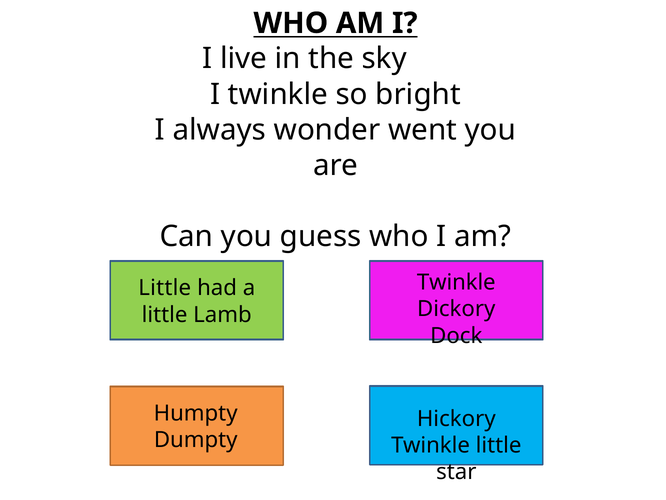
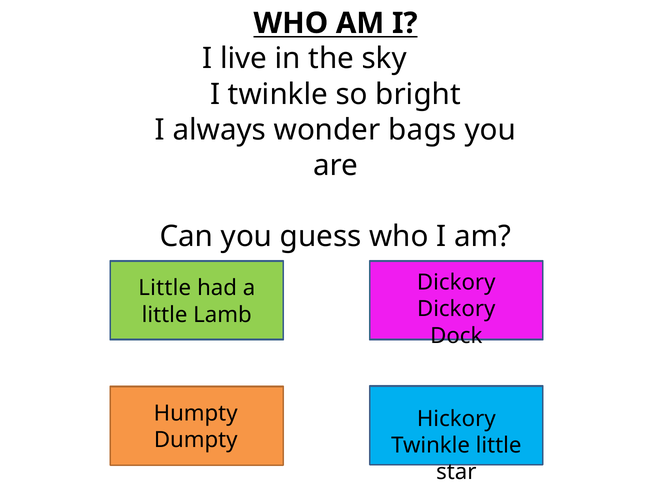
went: went -> bags (422, 130)
Twinkle: Twinkle -> Dickory (456, 282)
